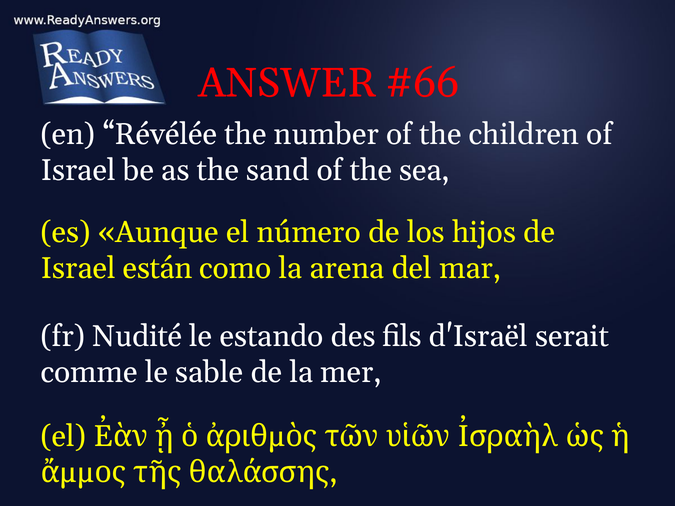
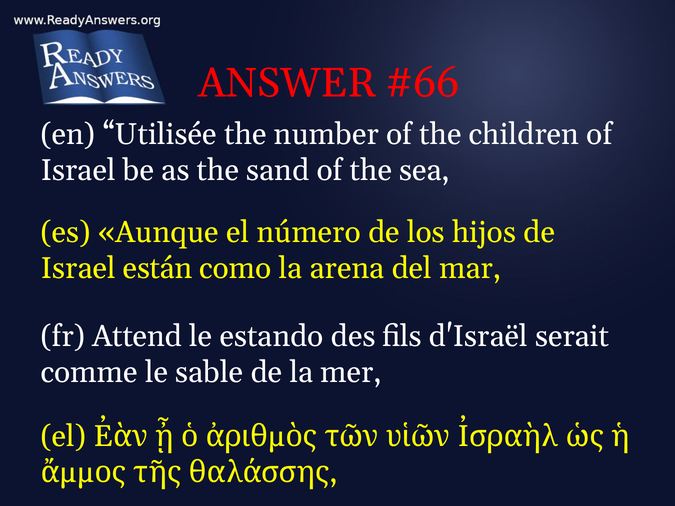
Révélée: Révélée -> Utilisée (160, 134)
Nudité: Nudité -> Attend (137, 336)
